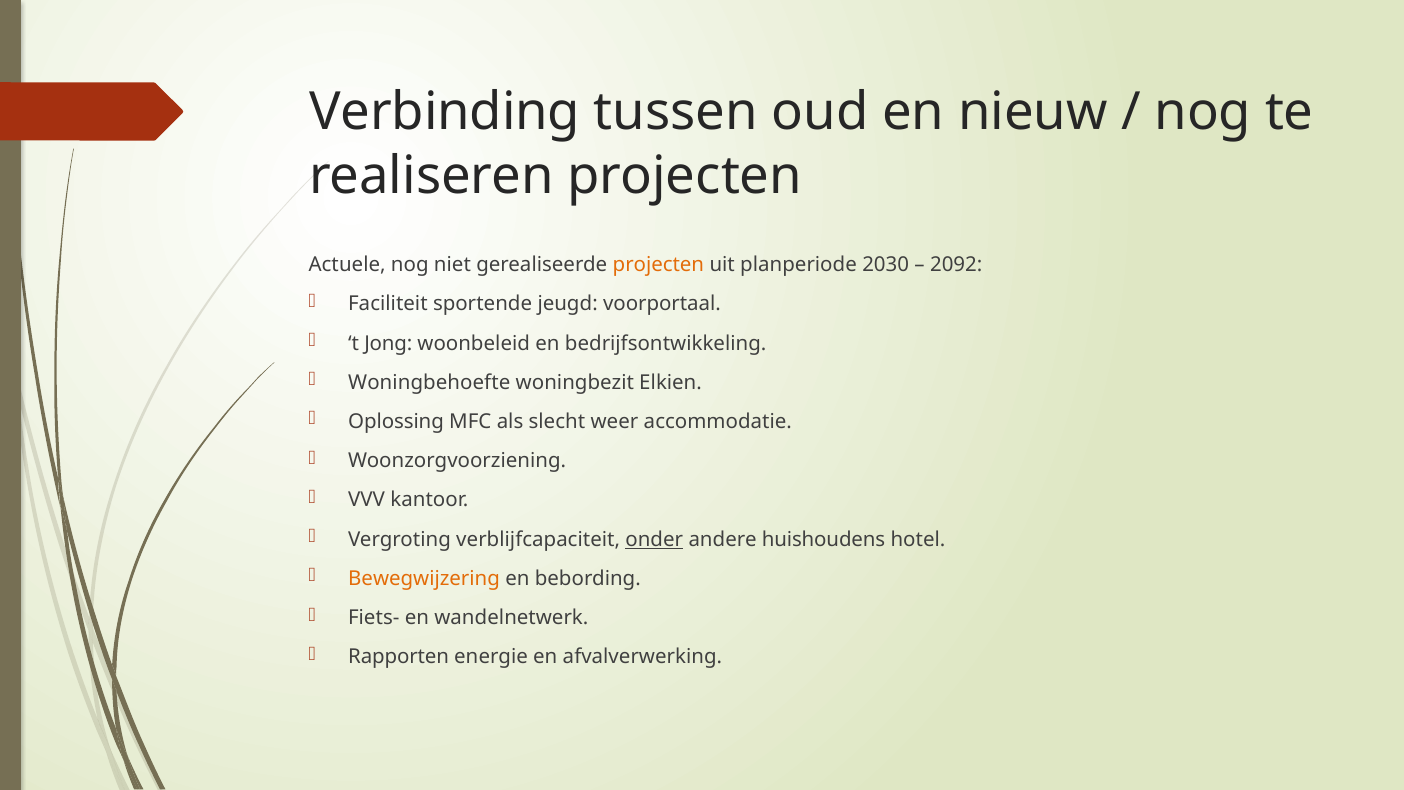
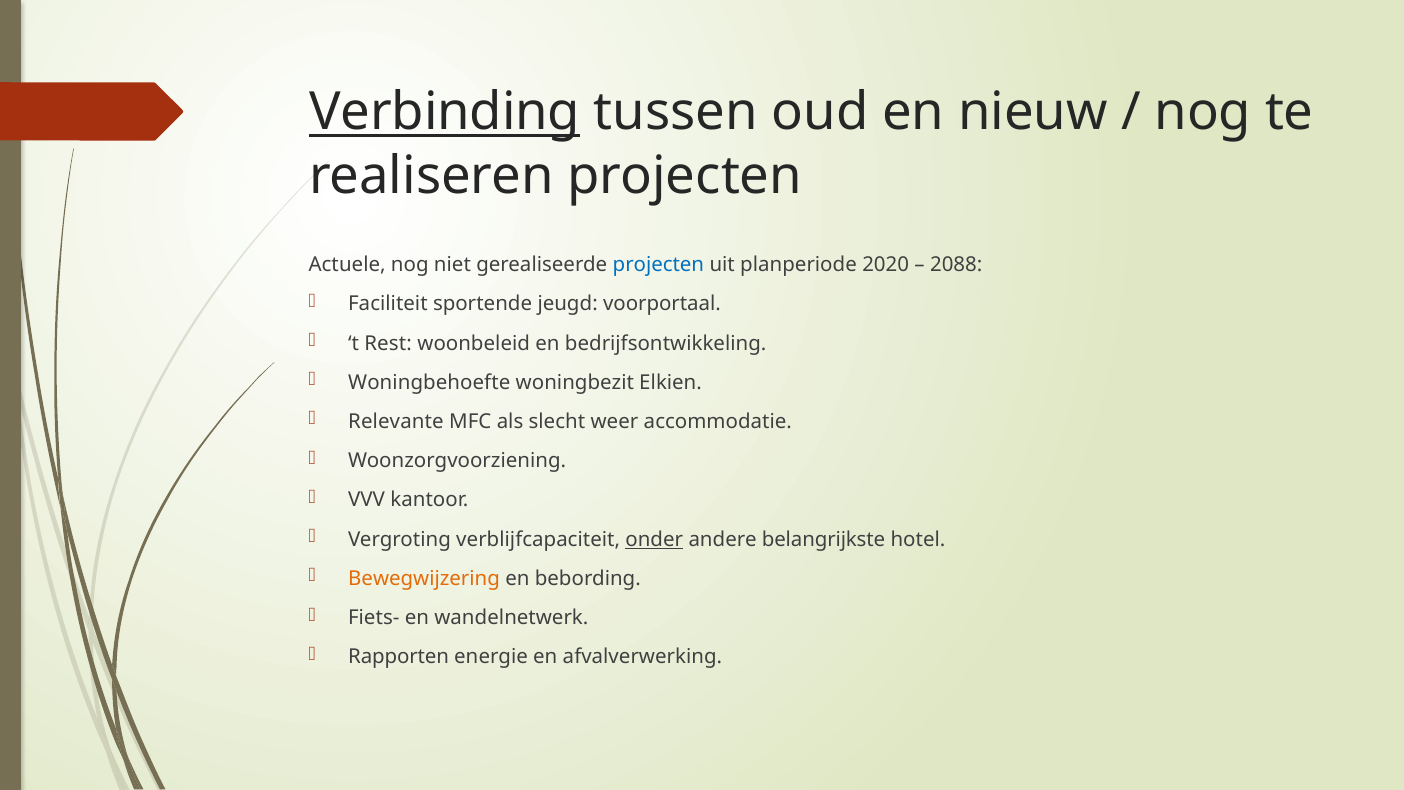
Verbinding underline: none -> present (445, 112)
projecten colour: orange -> blue (658, 265)
2030: 2030 -> 2020 (886, 265)
2092: 2092 -> 2088 (956, 265)
Jong: Jong -> Rest (388, 343)
Oplossing: Oplossing -> Relevante (396, 422)
huishoudens: huishoudens -> belangrijkste (824, 539)
